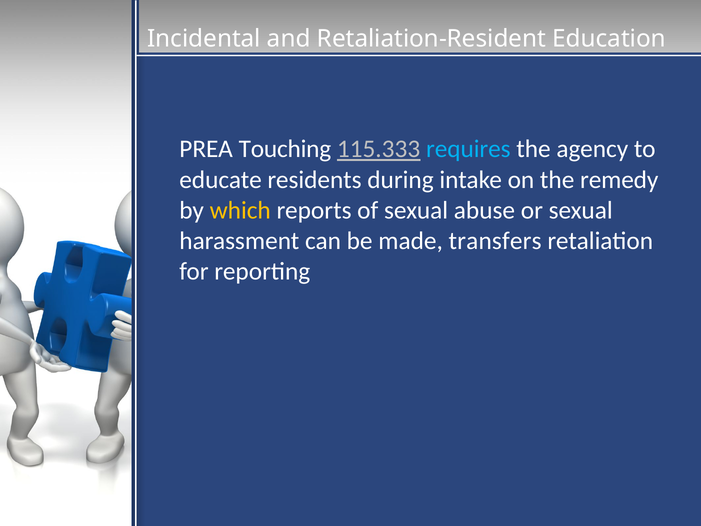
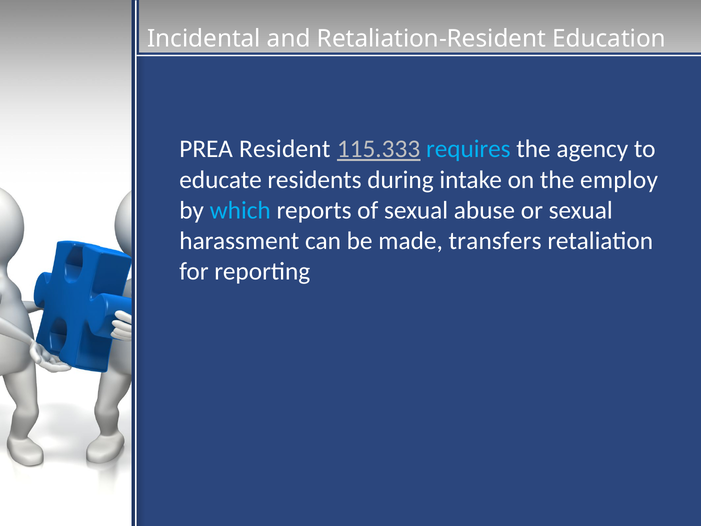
Touching: Touching -> Resident (285, 149)
remedy: remedy -> employ (619, 180)
which colour: yellow -> light blue (240, 210)
